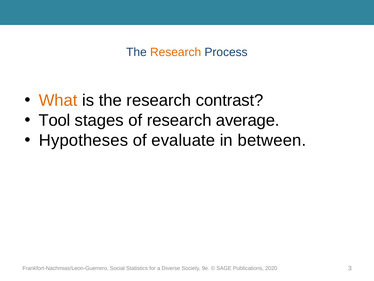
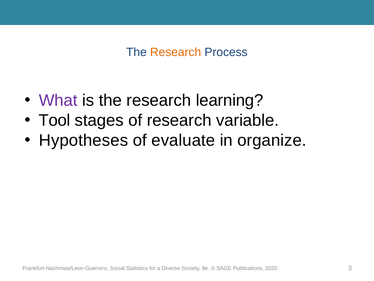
What colour: orange -> purple (58, 100)
contrast: contrast -> learning (230, 100)
average: average -> variable (248, 120)
between: between -> organize (272, 140)
